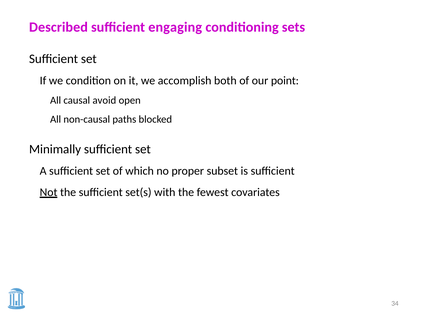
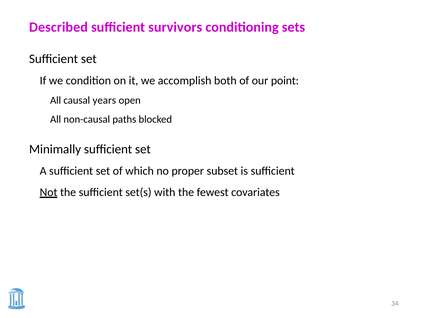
engaging: engaging -> survivors (175, 27)
avoid: avoid -> years (104, 100)
